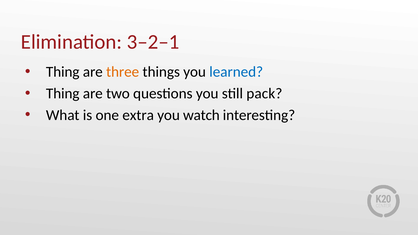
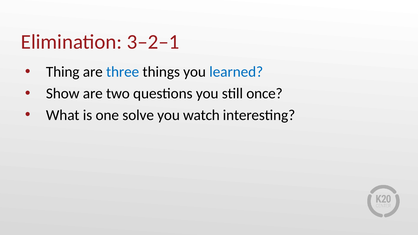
three colour: orange -> blue (123, 72)
Thing: Thing -> Show (63, 94)
pack: pack -> once (264, 94)
extra: extra -> solve (138, 115)
